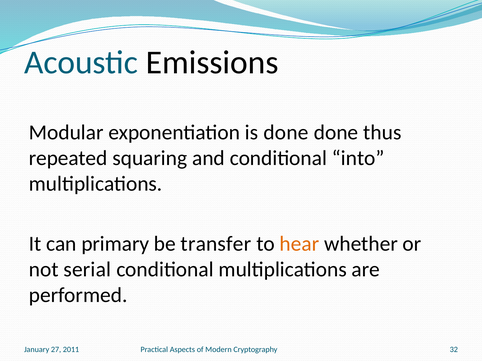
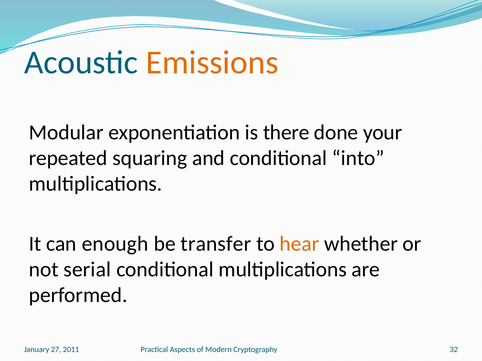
Emissions colour: black -> orange (212, 63)
is done: done -> there (286, 133)
thus: thus -> your (383, 133)
primary: primary -> enough (115, 244)
